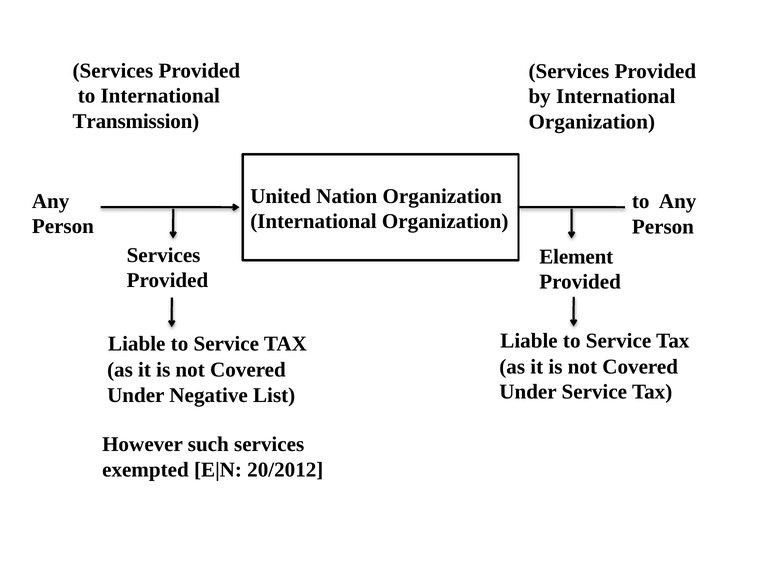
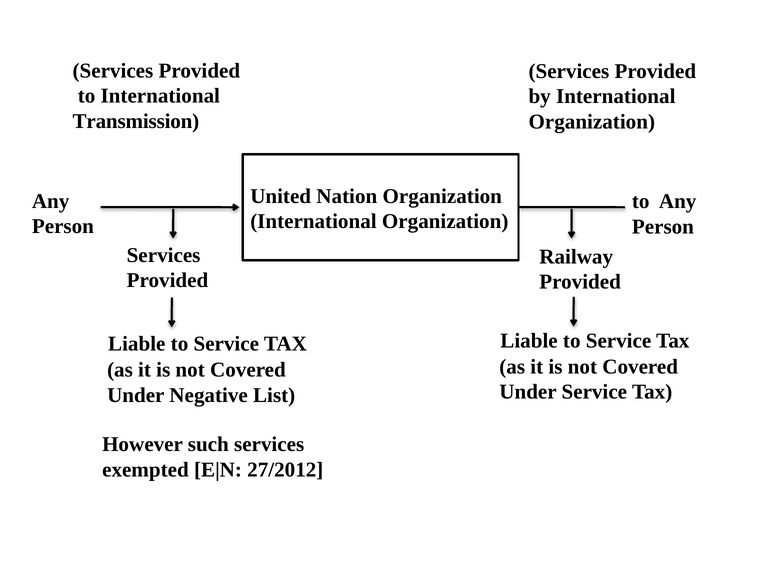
Element: Element -> Railway (576, 257)
20/2012: 20/2012 -> 27/2012 (285, 470)
